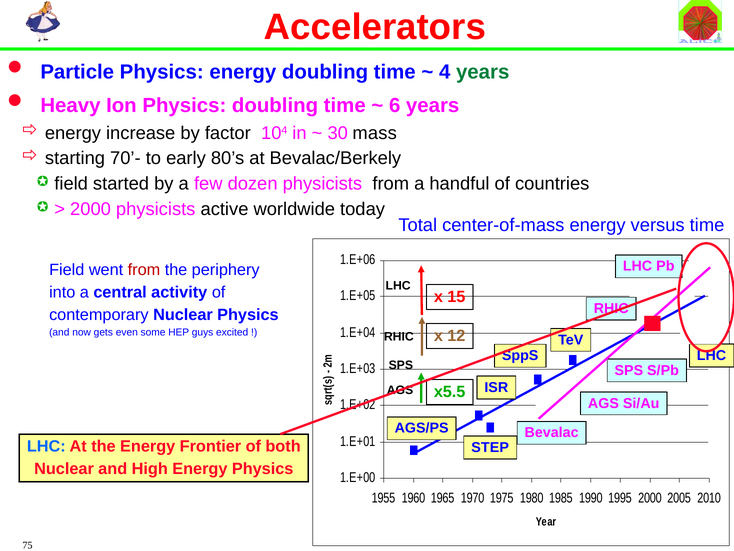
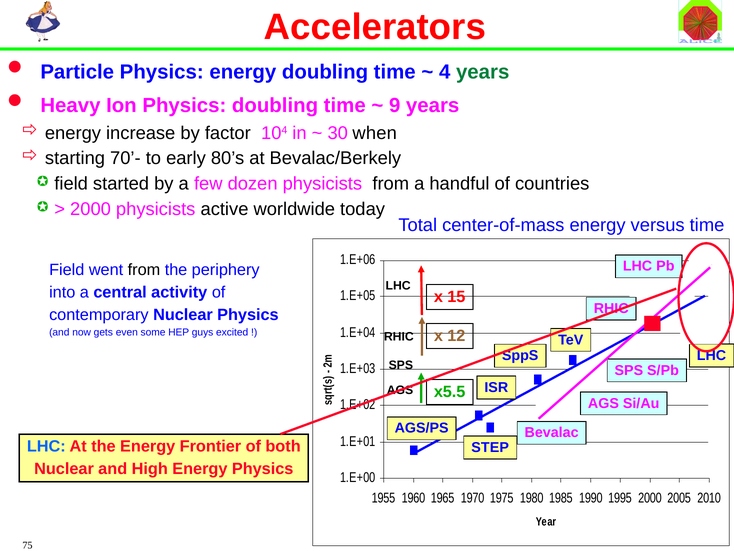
6: 6 -> 9 (395, 106)
mass: mass -> when (375, 133)
from colour: red -> black (144, 270)
